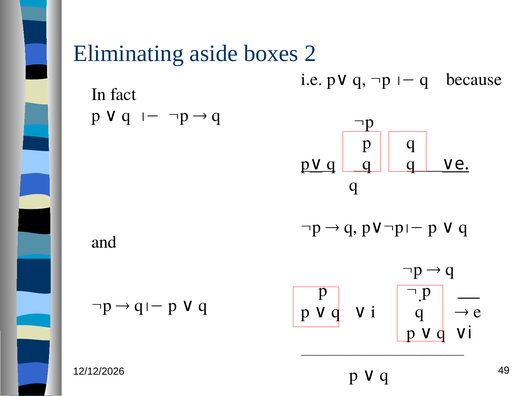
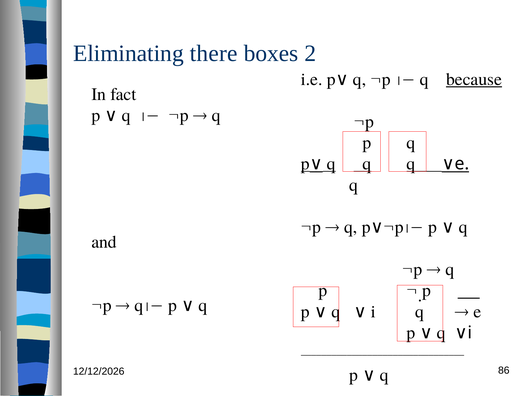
aside: aside -> there (214, 54)
because underline: none -> present (474, 79)
49: 49 -> 86 (504, 370)
